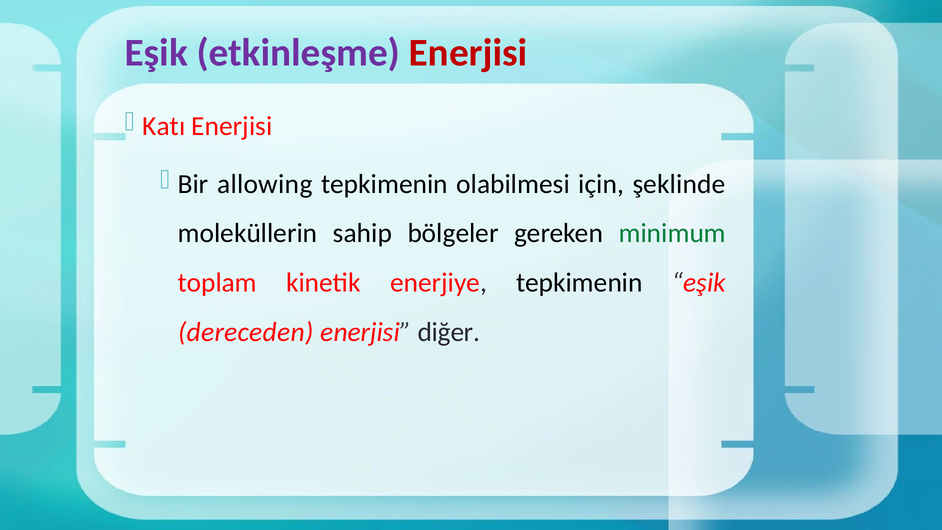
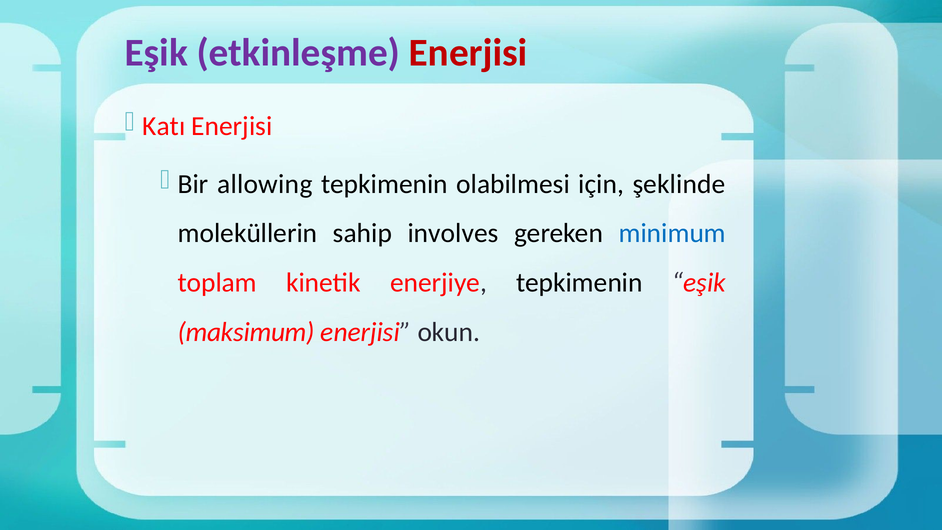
bölgeler: bölgeler -> involves (453, 233)
minimum colour: green -> blue (672, 233)
dereceden: dereceden -> maksimum (246, 332)
diğer: diğer -> okun (449, 332)
